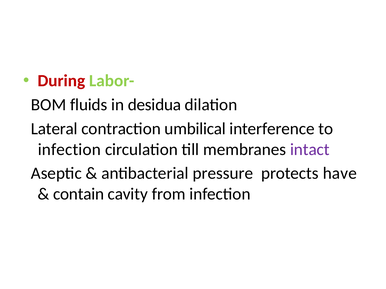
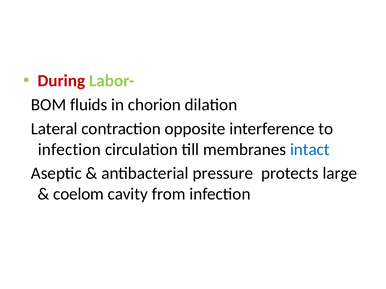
desidua: desidua -> chorion (154, 105)
umbilical: umbilical -> opposite (195, 129)
intact colour: purple -> blue (310, 150)
have: have -> large (340, 174)
contain: contain -> coelom (79, 194)
